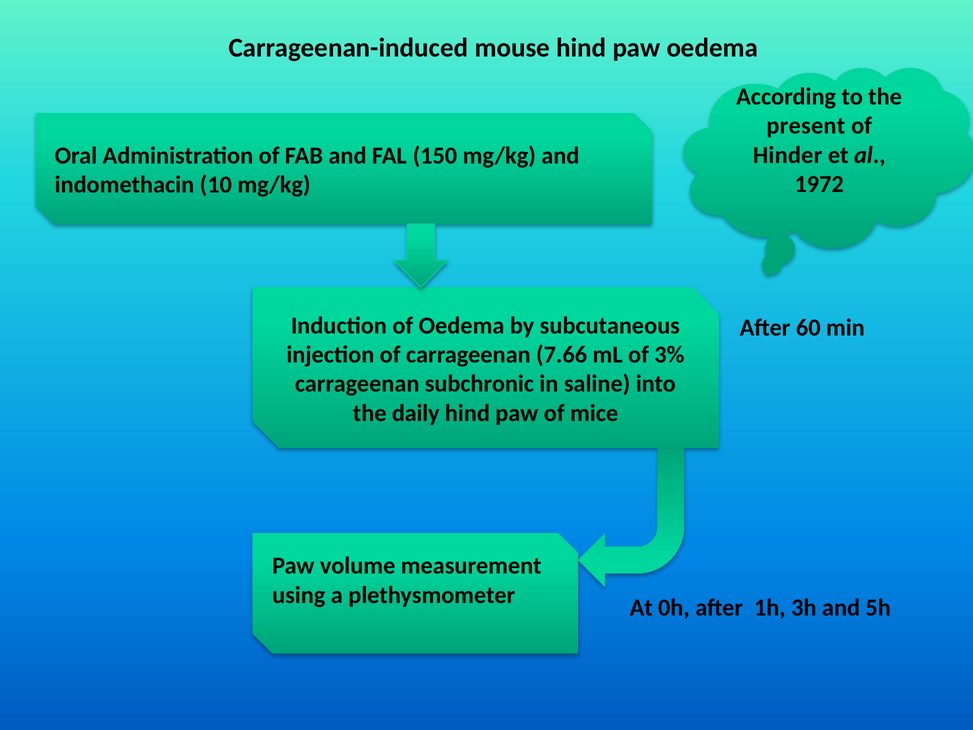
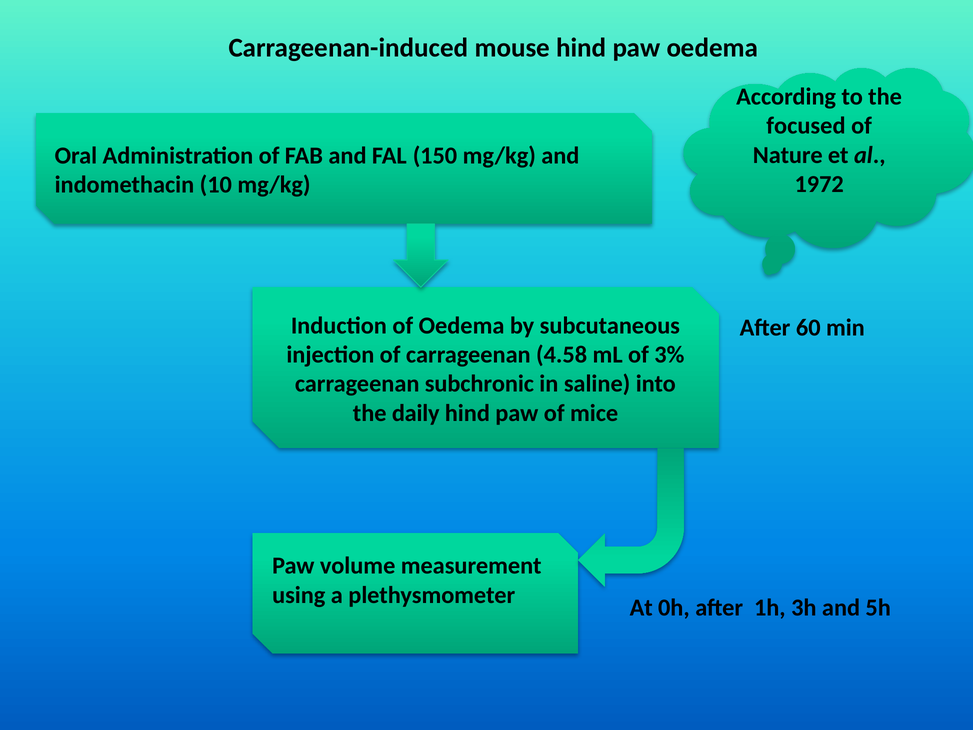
present: present -> focused (806, 126)
Hinder: Hinder -> Nature (788, 155)
7.66: 7.66 -> 4.58 (562, 355)
